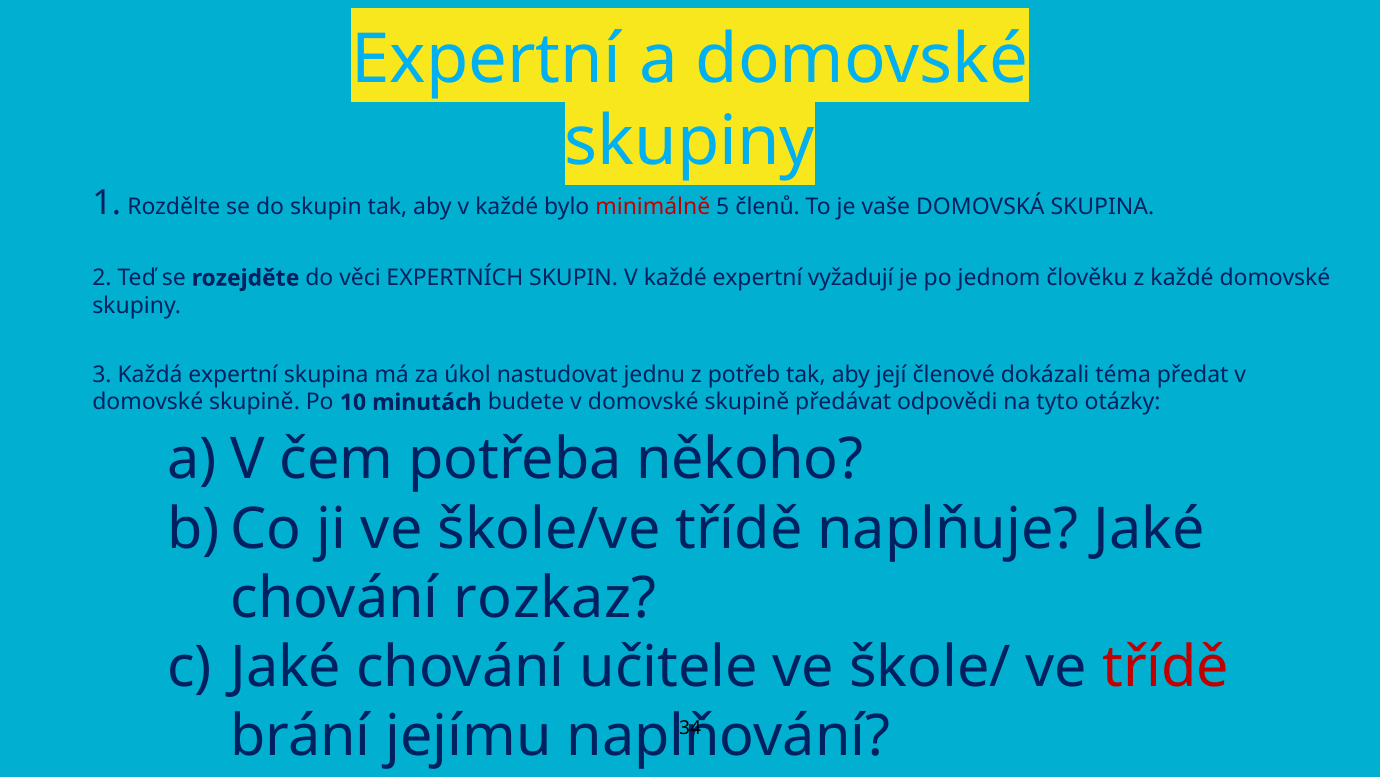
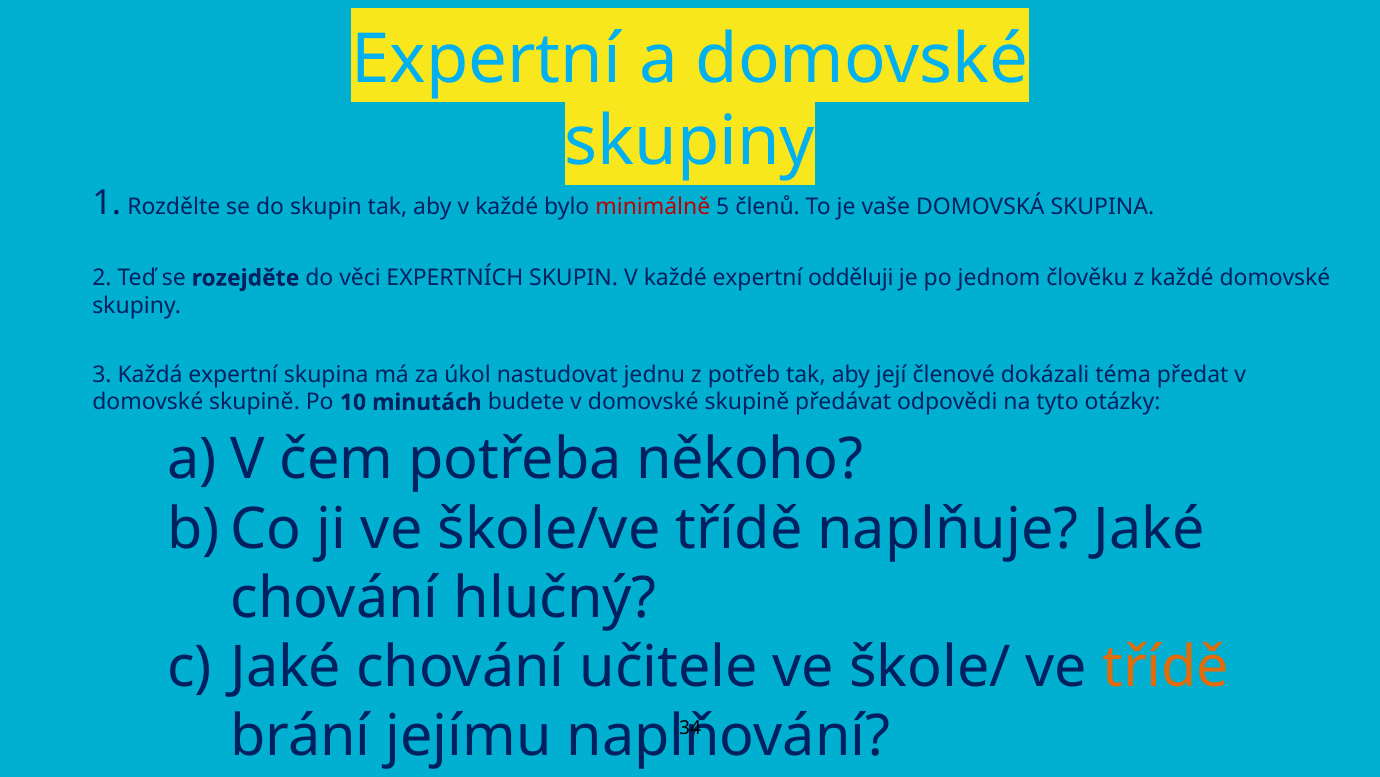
vyžadují: vyžadují -> odděluji (851, 278)
rozkaz: rozkaz -> hlučný (555, 598)
třídě colour: red -> orange (1166, 667)
